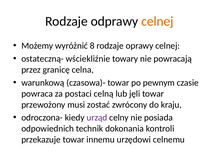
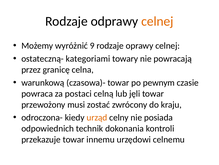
8: 8 -> 9 (92, 46)
wściekliźnie: wściekliźnie -> kategoriami (88, 58)
urząd colour: purple -> orange (97, 117)
